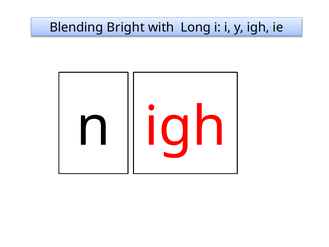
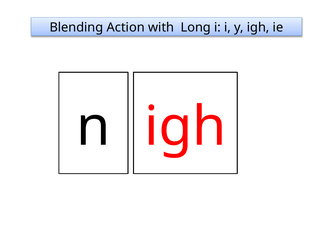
Bright: Bright -> Action (126, 27)
